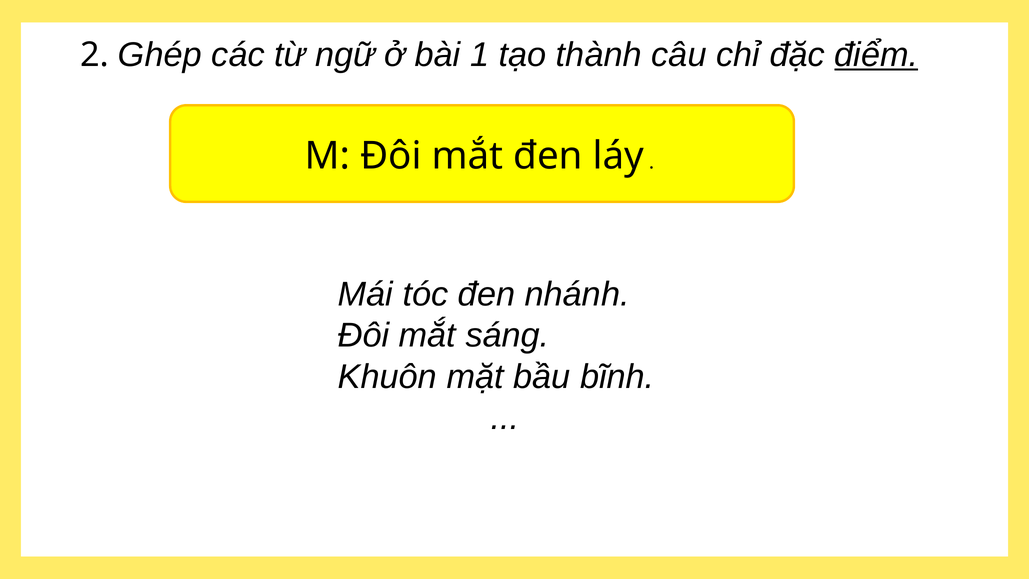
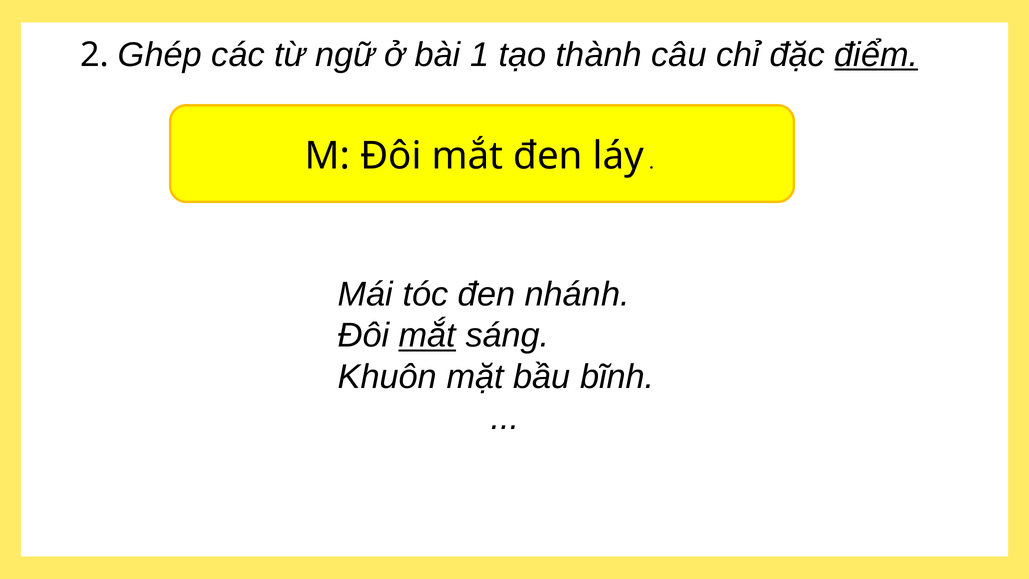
mắt underline: none -> present (427, 335)
